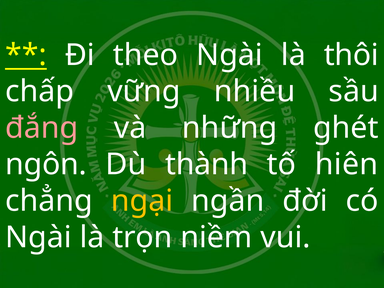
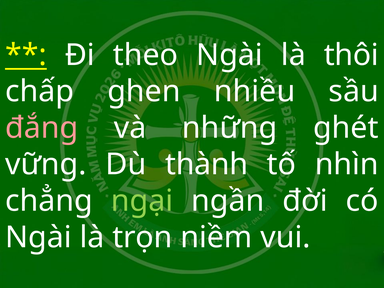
vững: vững -> ghen (144, 92)
ngôn: ngôn -> vững (46, 165)
hiên: hiên -> nhìn (347, 165)
ngại colour: yellow -> light green (142, 201)
